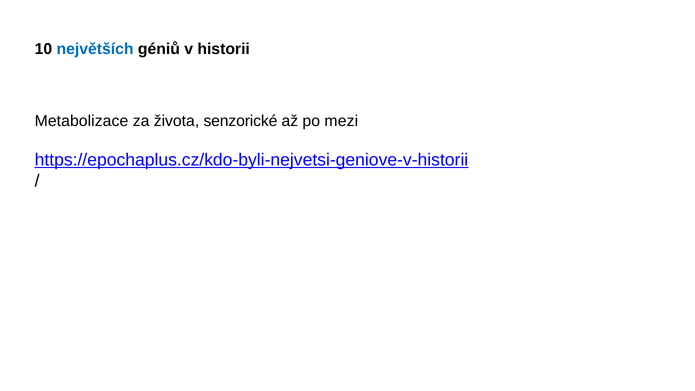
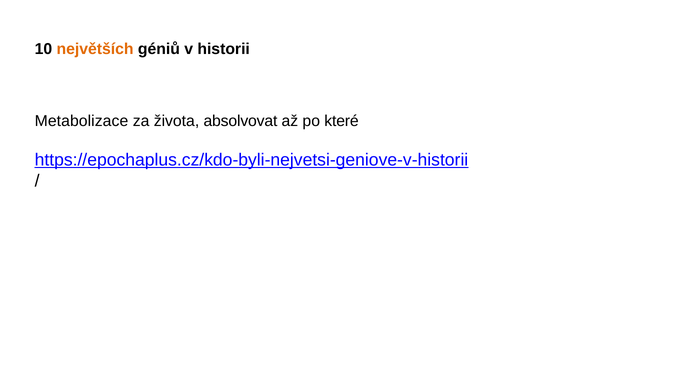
největších colour: blue -> orange (95, 49)
senzorické: senzorické -> absolvovat (240, 121)
mezi: mezi -> které (342, 121)
